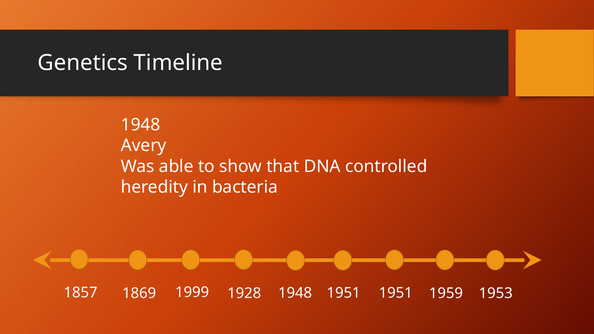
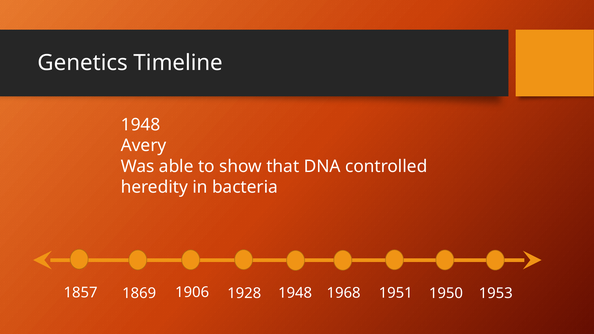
1999: 1999 -> 1906 (192, 292)
1948 1951: 1951 -> 1968 (344, 293)
1959: 1959 -> 1950 (446, 293)
